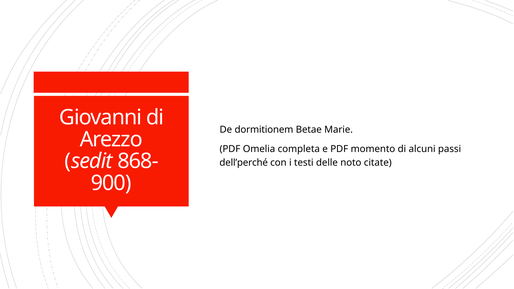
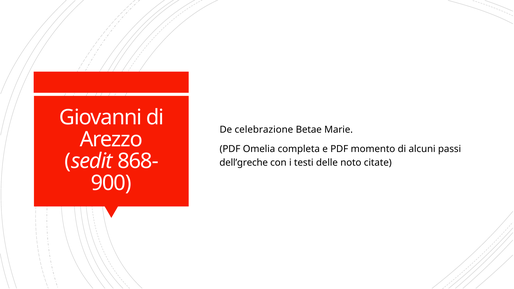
dormitionem: dormitionem -> celebrazione (264, 130)
dell’perché: dell’perché -> dell’greche (244, 163)
